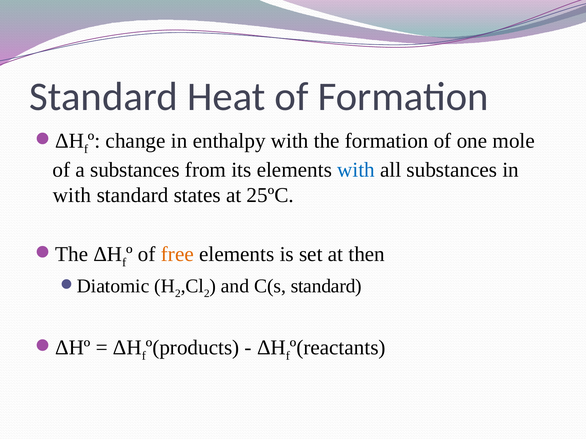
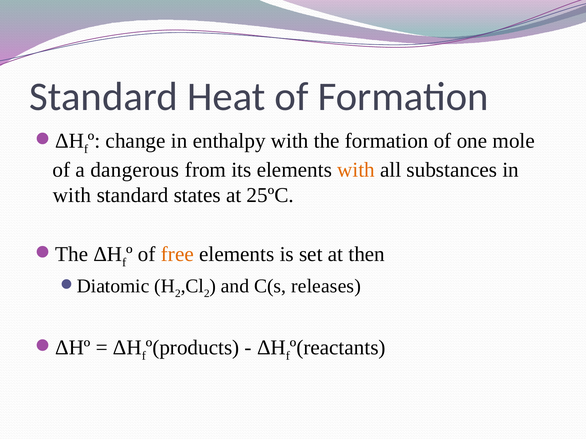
a substances: substances -> dangerous (135, 170)
with colour: blue -> orange (356, 170)
C(s standard: standard -> releases (326, 286)
